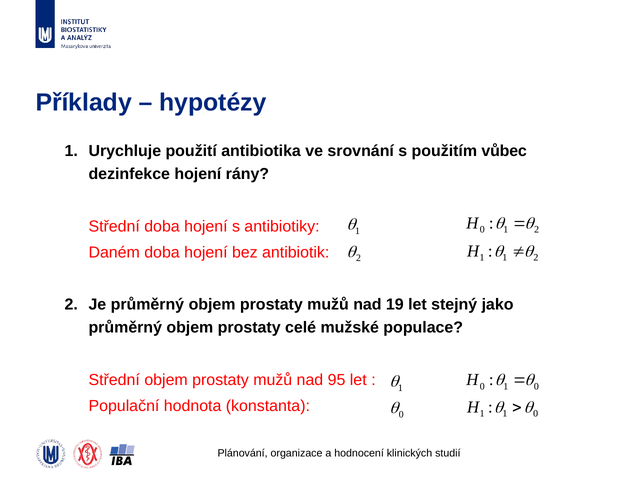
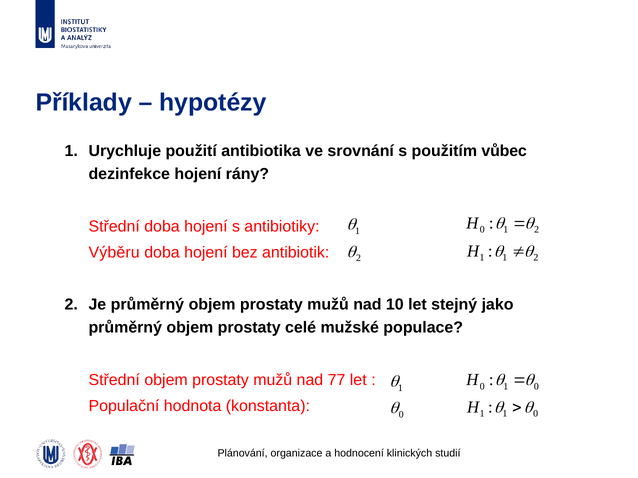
Daném: Daném -> Výběru (114, 253)
19: 19 -> 10 (395, 305)
95: 95 -> 77 (337, 380)
